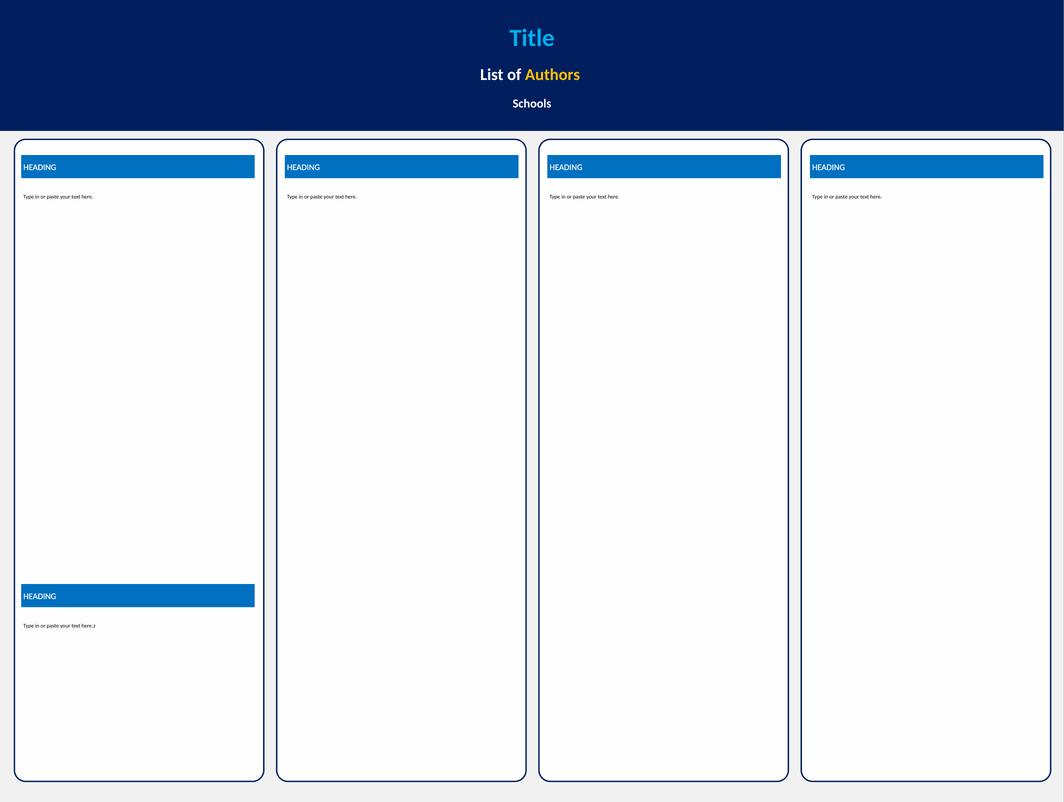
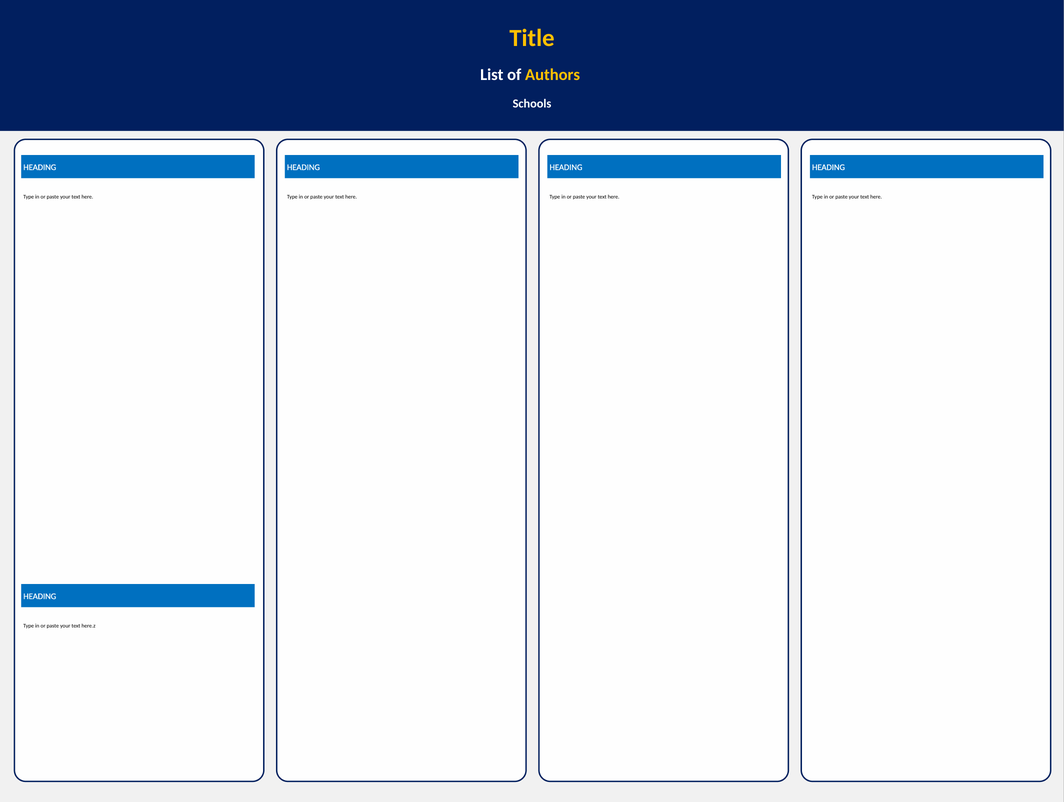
Title colour: light blue -> yellow (532, 38)
